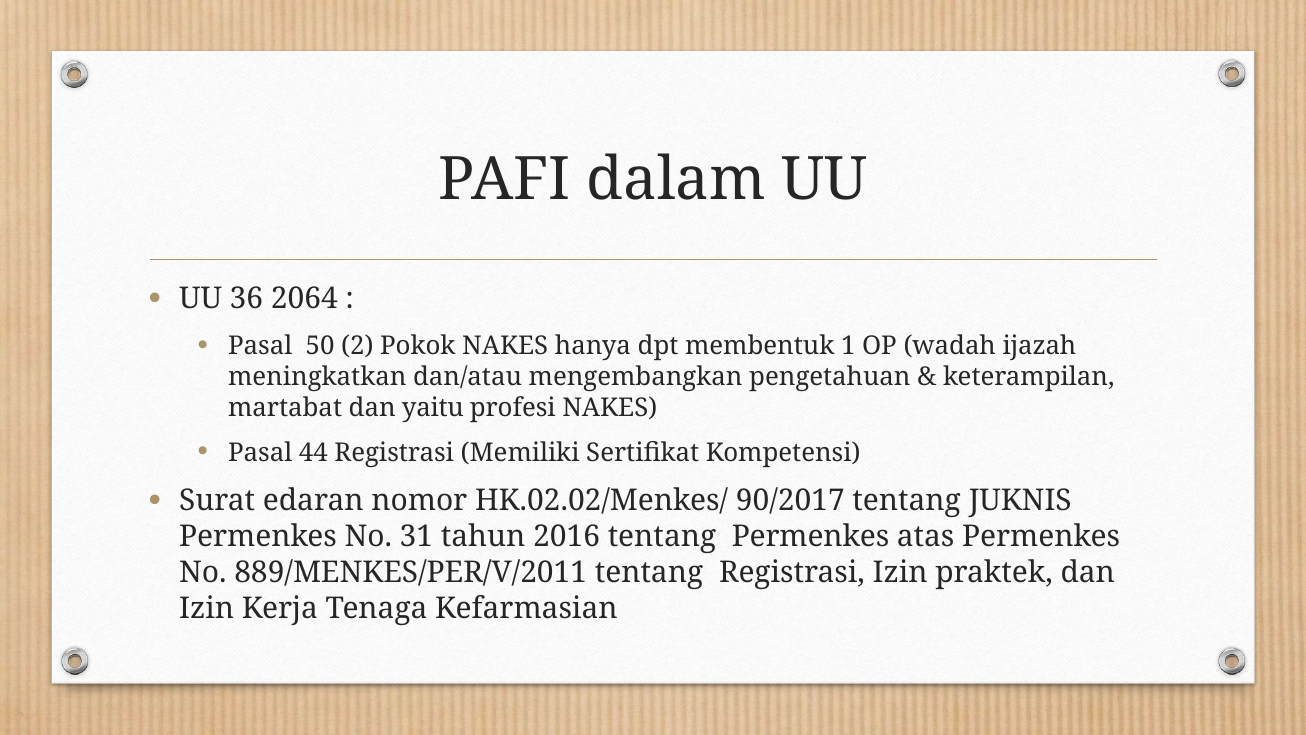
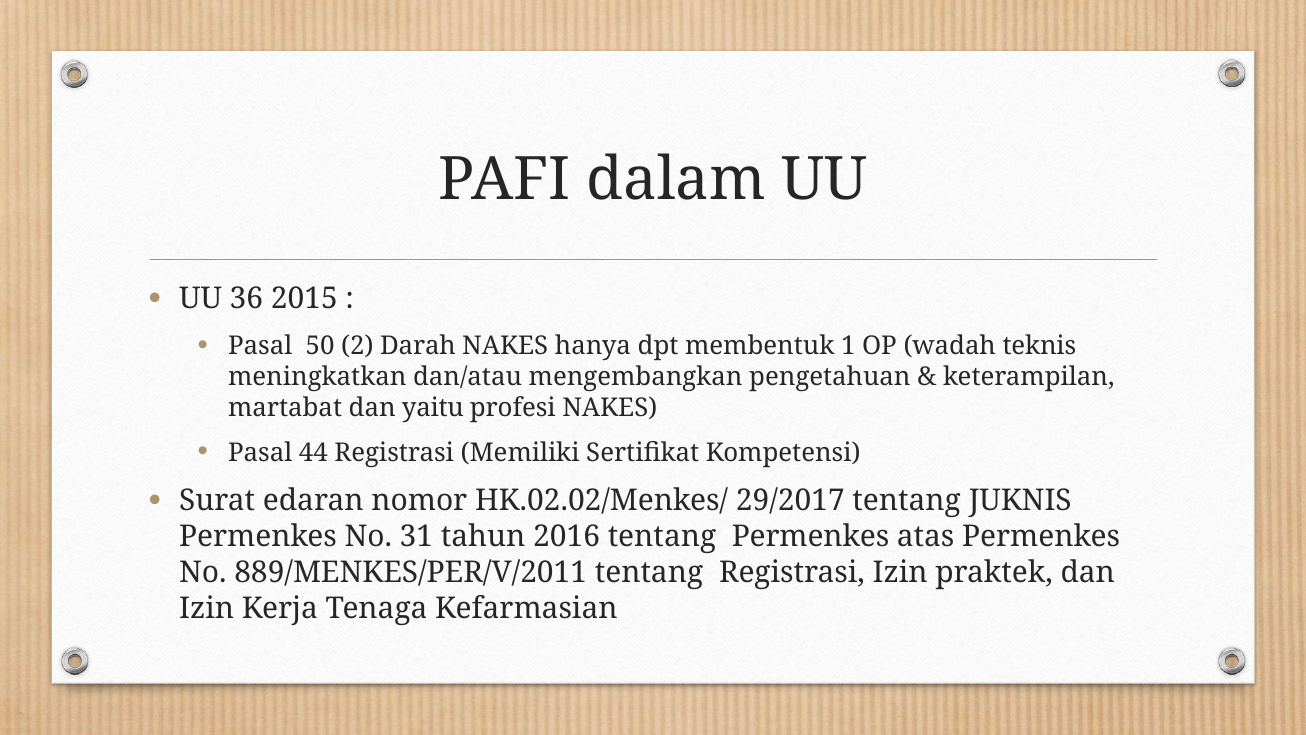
2064: 2064 -> 2015 (304, 299)
Pokok: Pokok -> Darah (418, 346)
ijazah: ijazah -> teknis (1039, 346)
90/2017: 90/2017 -> 29/2017 (790, 501)
